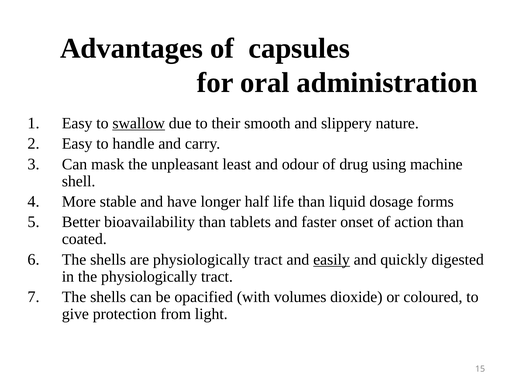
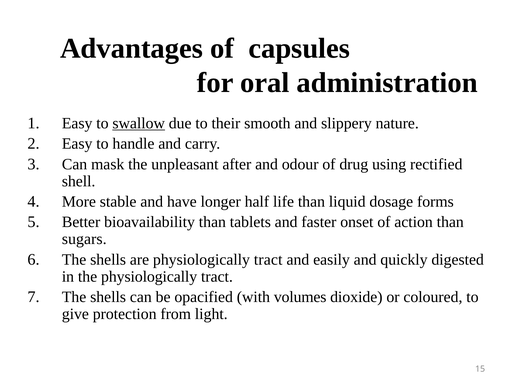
least: least -> after (237, 164)
machine: machine -> rectified (436, 164)
coated: coated -> sugars (84, 239)
easily underline: present -> none (332, 260)
